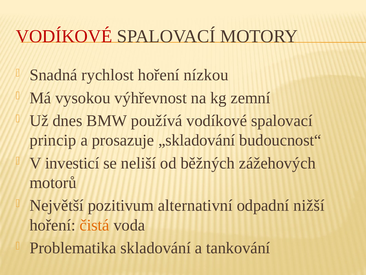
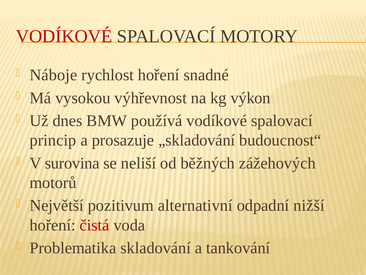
Snadná: Snadná -> Náboje (53, 75)
nízkou: nízkou -> snadné (206, 75)
zemní: zemní -> výkon (251, 98)
investicí: investicí -> surovina (72, 163)
čistá colour: orange -> red (95, 225)
